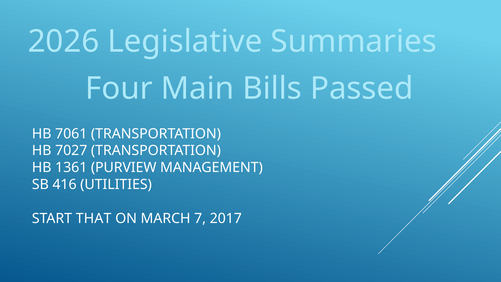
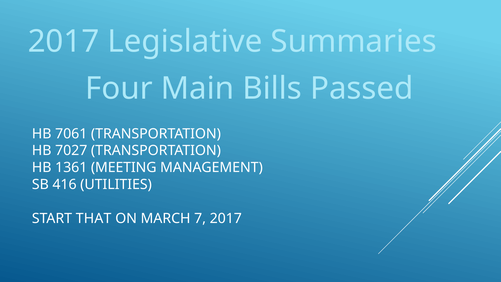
2026: 2026 -> 2017 (64, 42)
PURVIEW: PURVIEW -> MEETING (124, 167)
